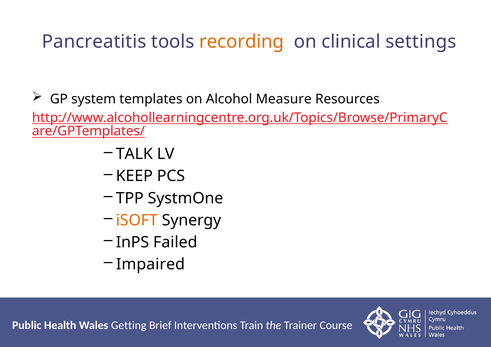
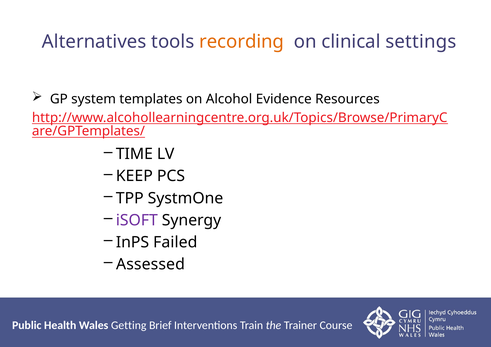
Pancreatitis: Pancreatitis -> Alternatives (94, 42)
Measure: Measure -> Evidence (284, 99)
TALK: TALK -> TIME (134, 154)
iSOFT colour: orange -> purple (137, 220)
Impaired: Impaired -> Assessed (150, 265)
